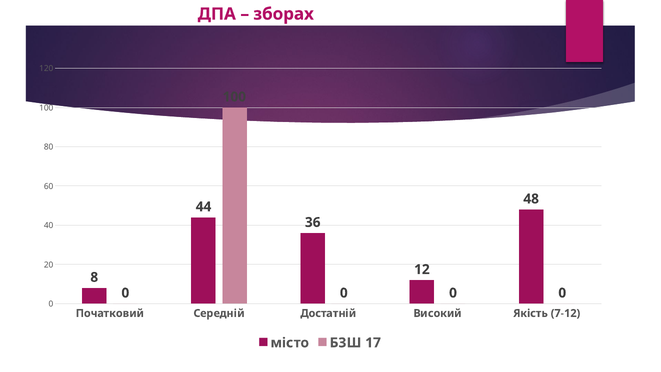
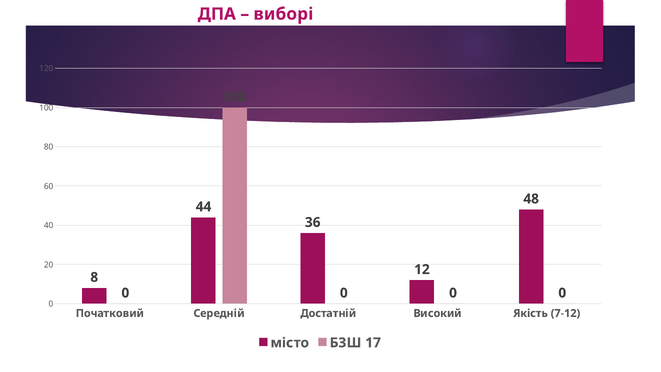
зборах: зборах -> виборі (283, 14)
